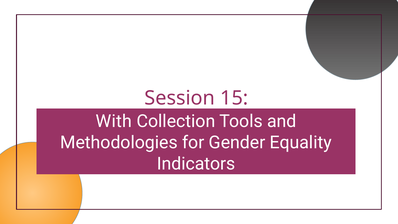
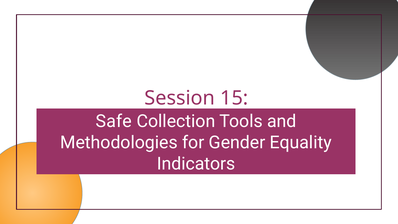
With: With -> Safe (114, 121)
